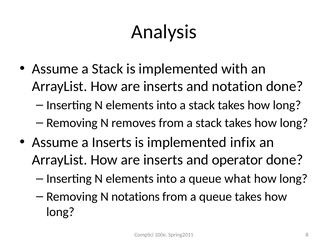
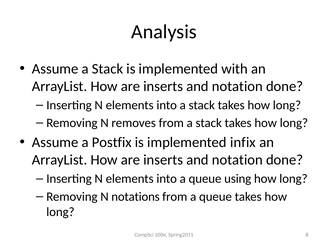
a Inserts: Inserts -> Postfix (112, 142)
operator: operator -> notation (237, 160)
what: what -> using (238, 179)
